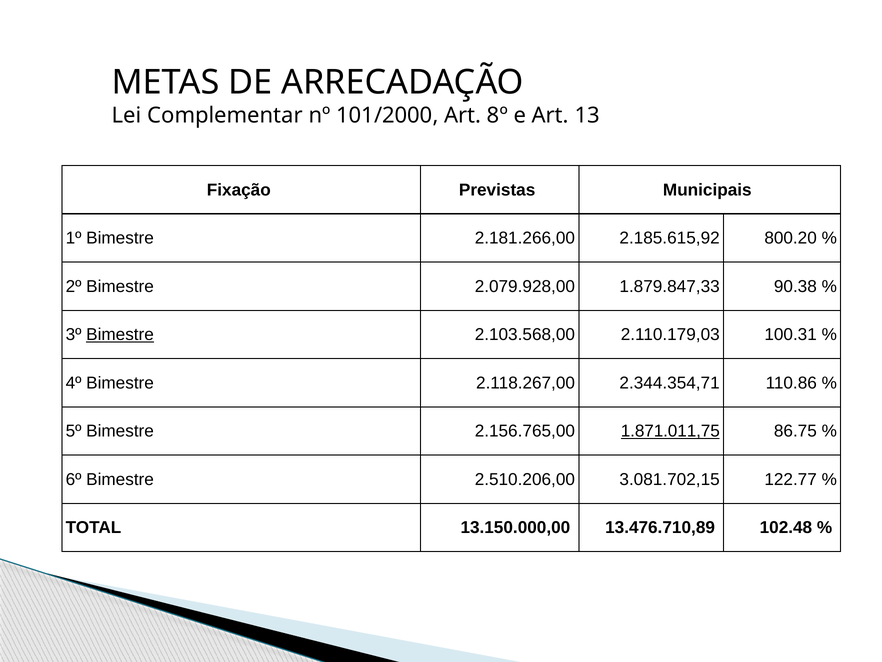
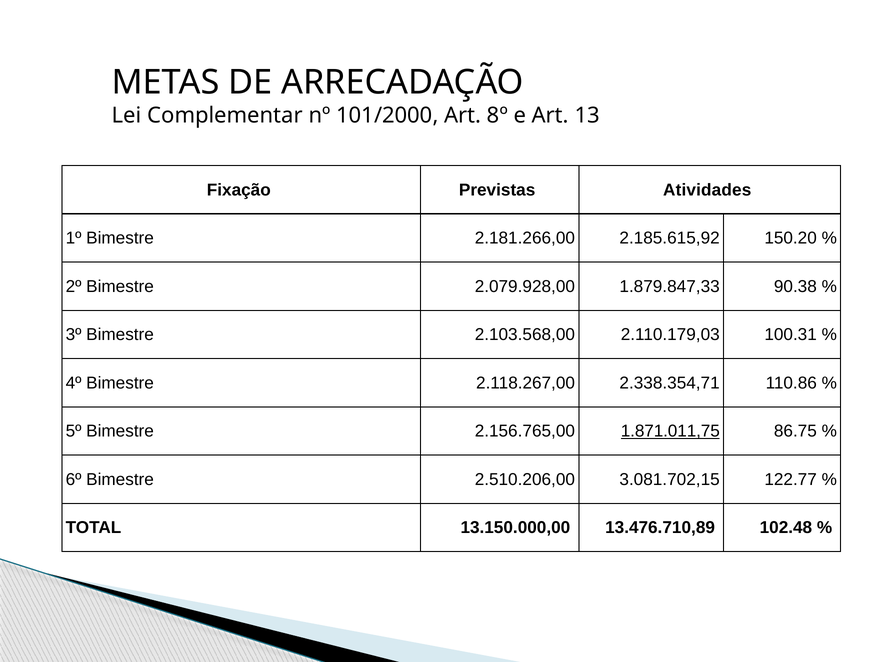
Municipais: Municipais -> Atividades (707, 190)
800.20: 800.20 -> 150.20 (791, 238)
Bimestre underline: present -> none (120, 334)
2.344.354,71: 2.344.354,71 -> 2.338.354,71 (670, 383)
